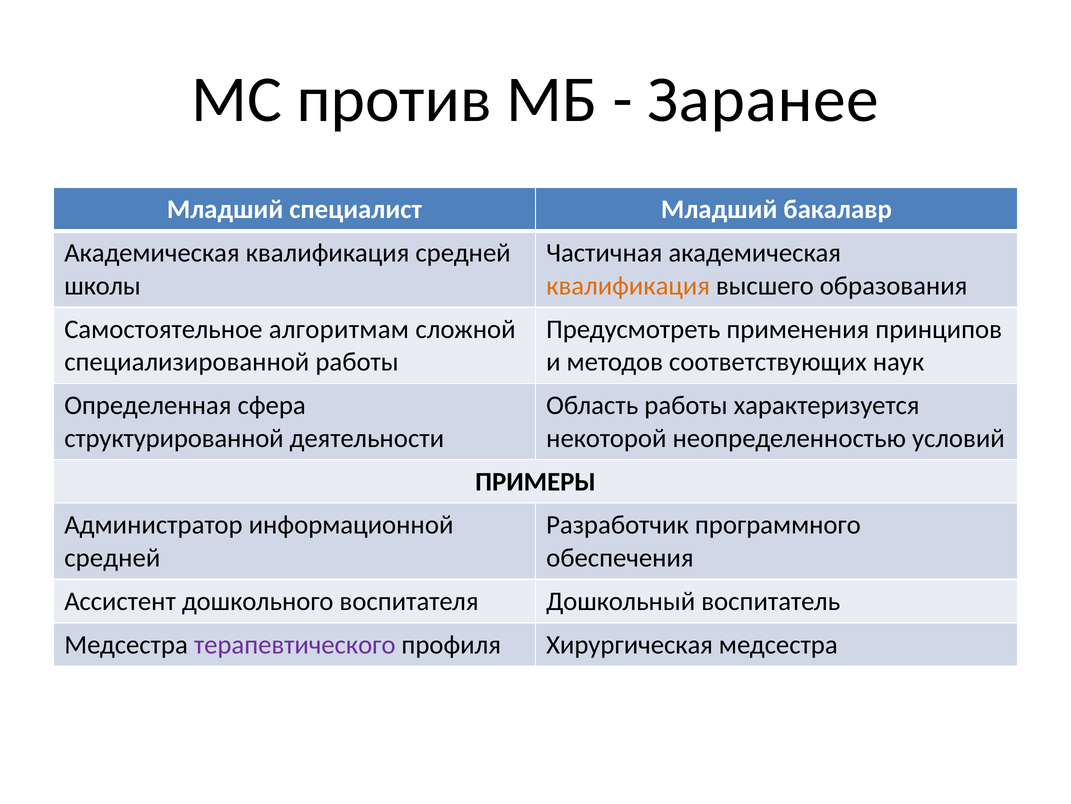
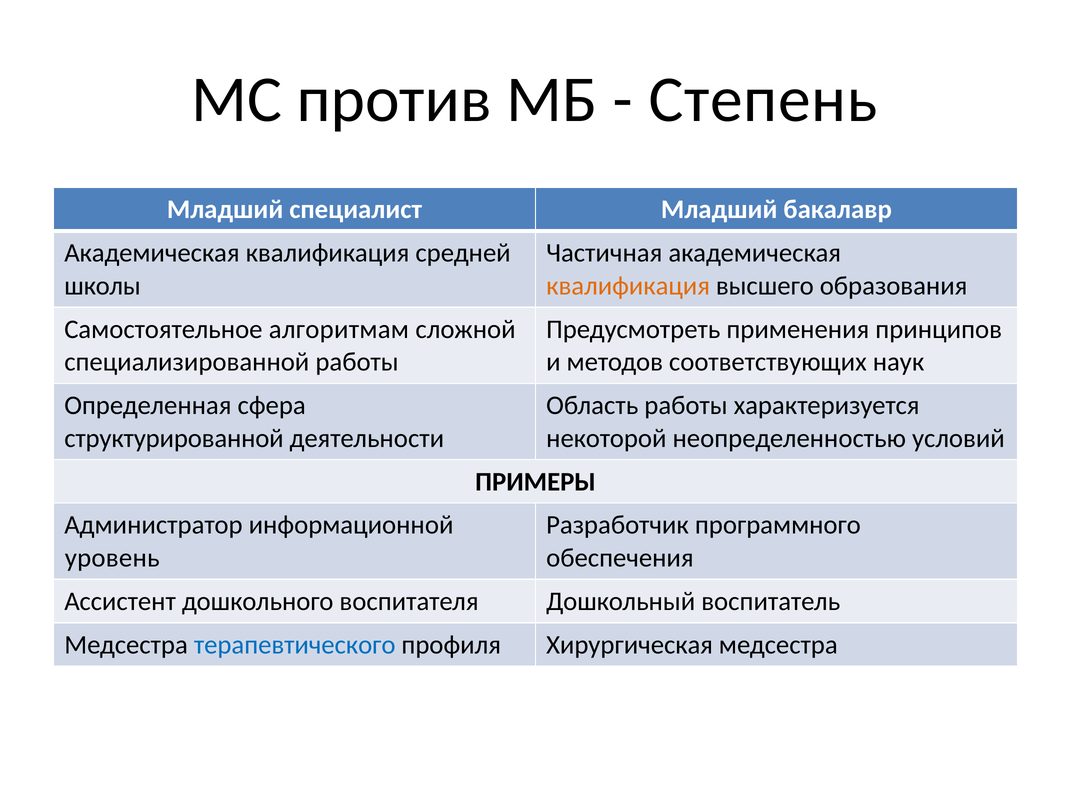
Заранее: Заранее -> Степень (763, 100)
средней: средней -> уровень (112, 557)
терапевтического colour: purple -> blue (295, 644)
